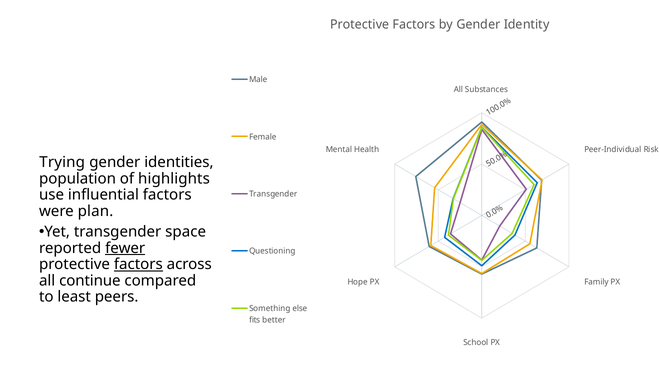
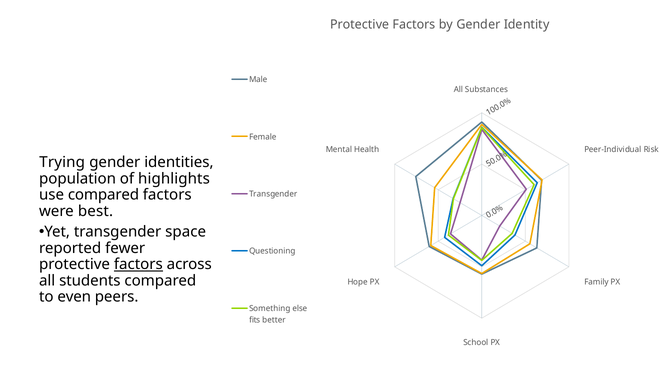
use influential: influential -> compared (104, 195)
plan: plan -> best (95, 211)
fewer underline: present -> none (125, 248)
continue: continue -> students (90, 280)
least: least -> even (74, 297)
